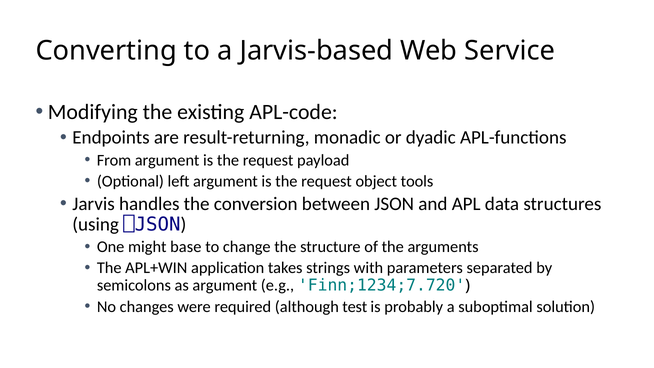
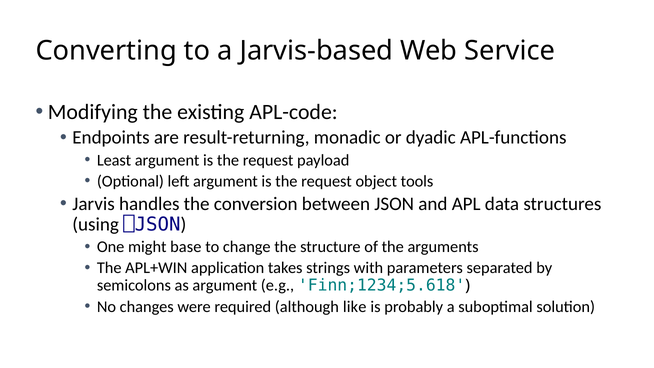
From: From -> Least (114, 160)
Finn;1234;7.720: Finn;1234;7.720 -> Finn;1234;5.618 (382, 285)
test: test -> like (355, 307)
